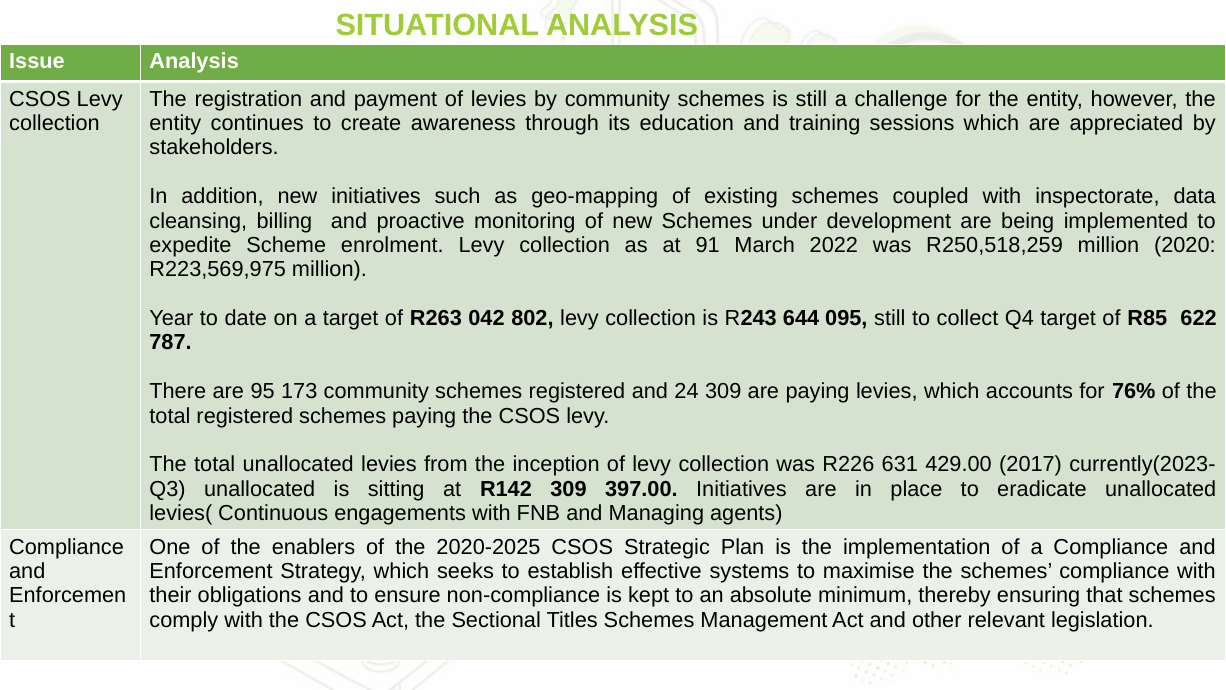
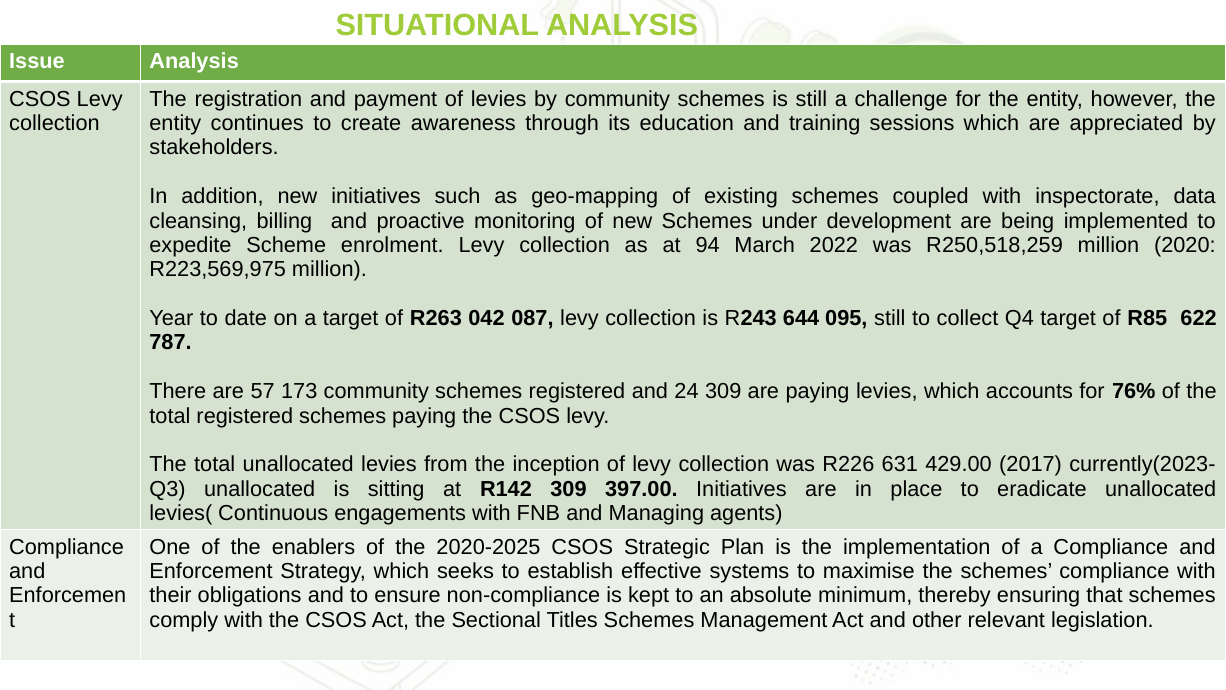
91: 91 -> 94 (708, 245)
802: 802 -> 087 (532, 318)
95: 95 -> 57 (263, 391)
